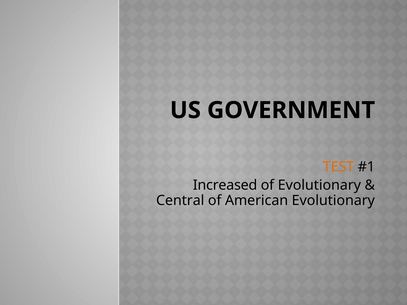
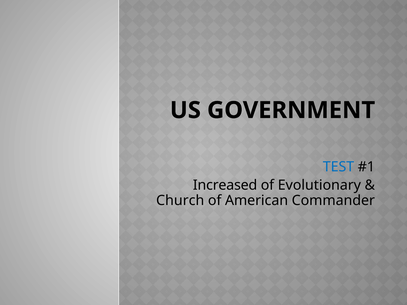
TEST colour: orange -> blue (338, 167)
Central: Central -> Church (180, 201)
American Evolutionary: Evolutionary -> Commander (333, 201)
